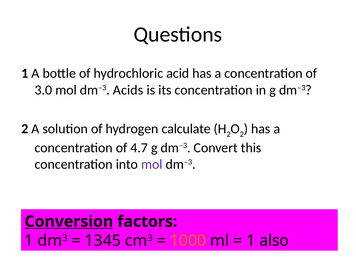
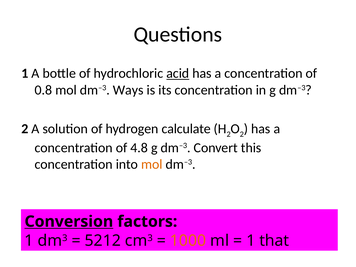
acid underline: none -> present (178, 73)
3.0: 3.0 -> 0.8 (43, 90)
Acids: Acids -> Ways (128, 90)
4.7: 4.7 -> 4.8 (139, 148)
mol colour: purple -> orange (152, 164)
1345: 1345 -> 5212 (103, 241)
also: also -> that (274, 241)
